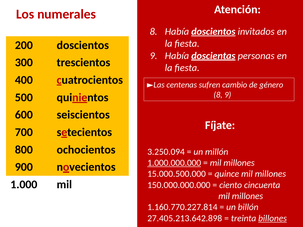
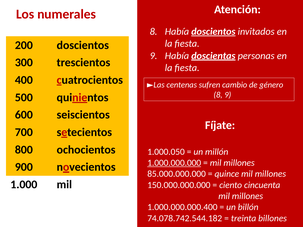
3.250.094: 3.250.094 -> 1.000.050 (166, 152)
15.000.500.000: 15.000.500.000 -> 85.000.000.000 (177, 174)
1.160.770.227.814: 1.160.770.227.814 -> 1.000.000.000.400 (182, 207)
27.405.213.642.898: 27.405.213.642.898 -> 74.078.742.544.182 (185, 219)
billones underline: present -> none (273, 219)
